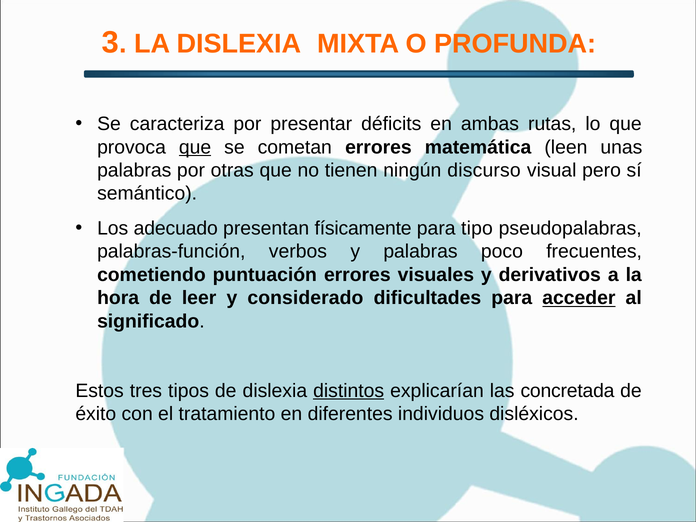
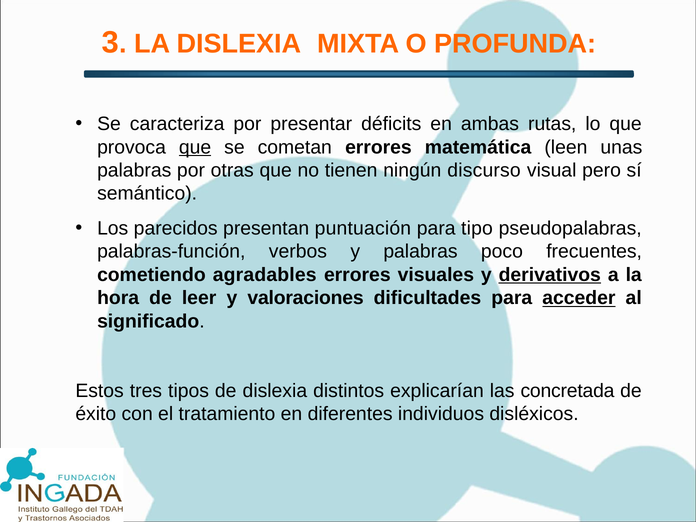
adecuado: adecuado -> parecidos (176, 228)
físicamente: físicamente -> puntuación (363, 228)
puntuación: puntuación -> agradables (265, 275)
derivativos underline: none -> present (550, 275)
considerado: considerado -> valoraciones (306, 298)
distintos underline: present -> none (349, 391)
